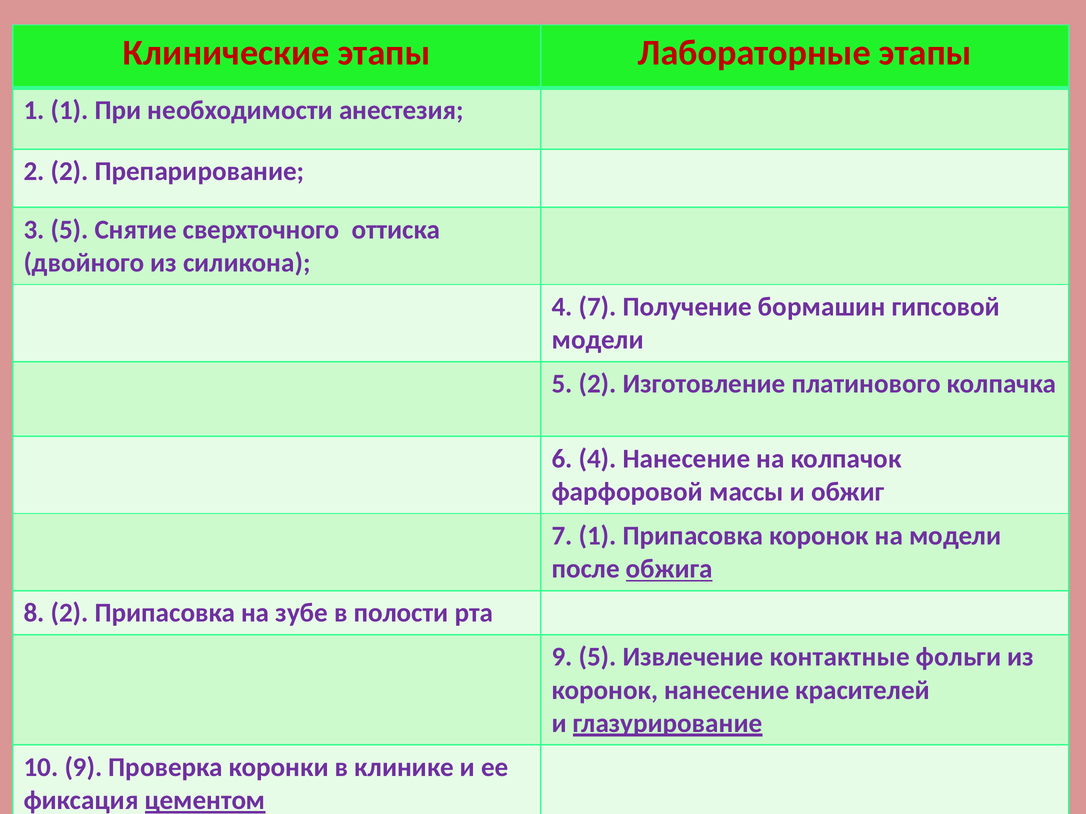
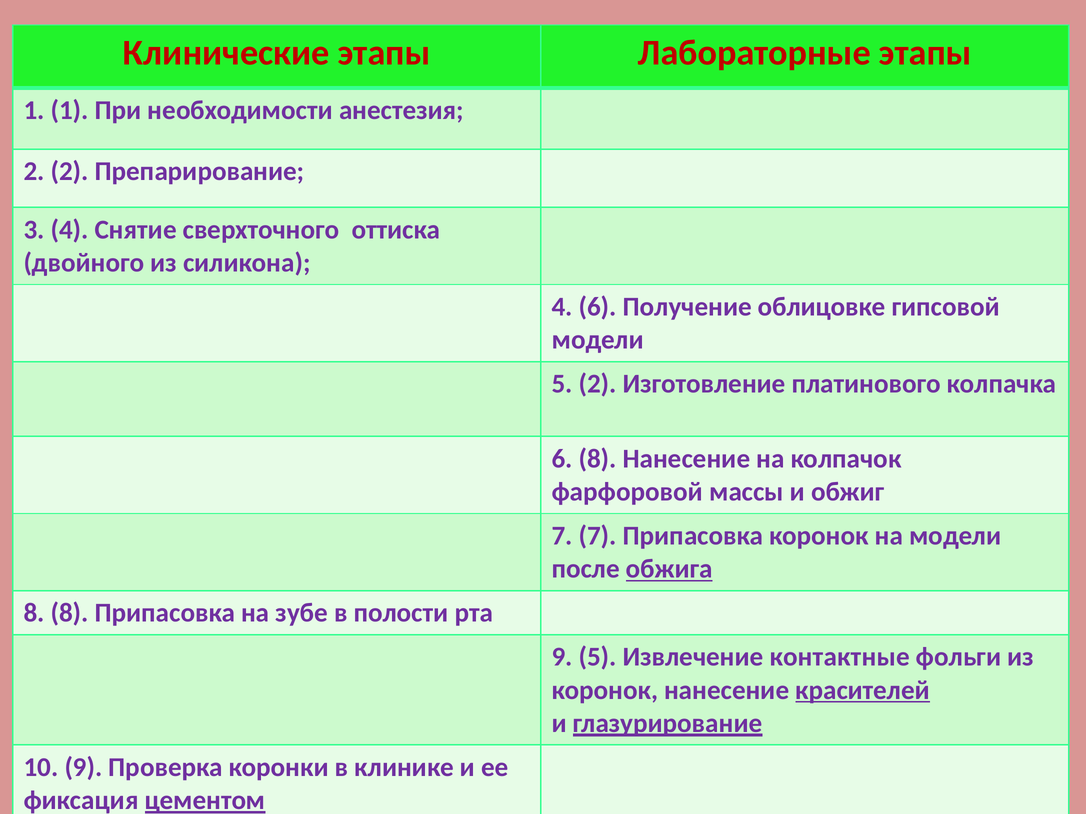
3 5: 5 -> 4 (70, 230)
4 7: 7 -> 6 (598, 307)
бормашин: бормашин -> облицовке (822, 307)
6 4: 4 -> 8 (598, 459)
7 1: 1 -> 7 (598, 536)
8 2: 2 -> 8 (70, 613)
красителей underline: none -> present (863, 690)
